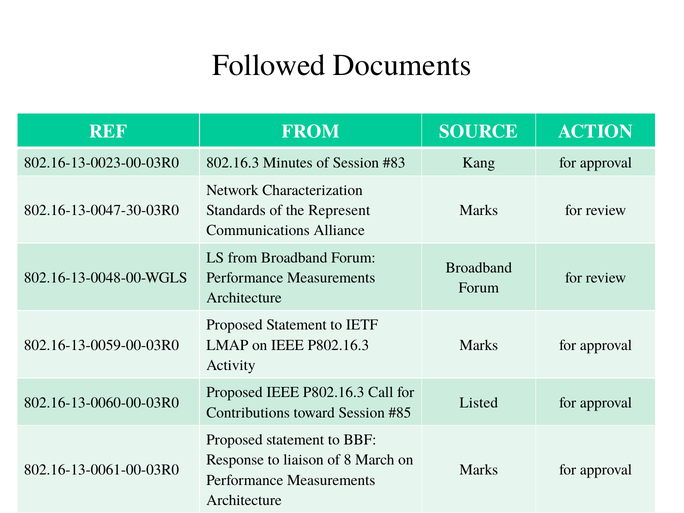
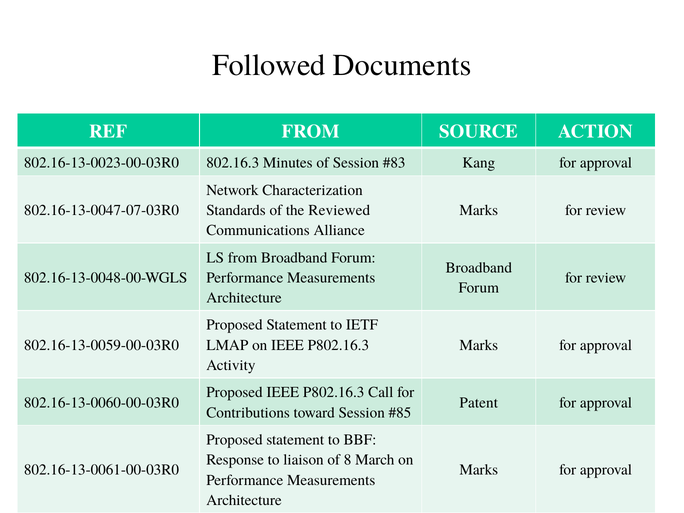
802.16-13-0047-30-03R0: 802.16-13-0047-30-03R0 -> 802.16-13-0047-07-03R0 (101, 210)
Represent: Represent -> Reviewed (339, 210)
Listed: Listed -> Patent (479, 403)
